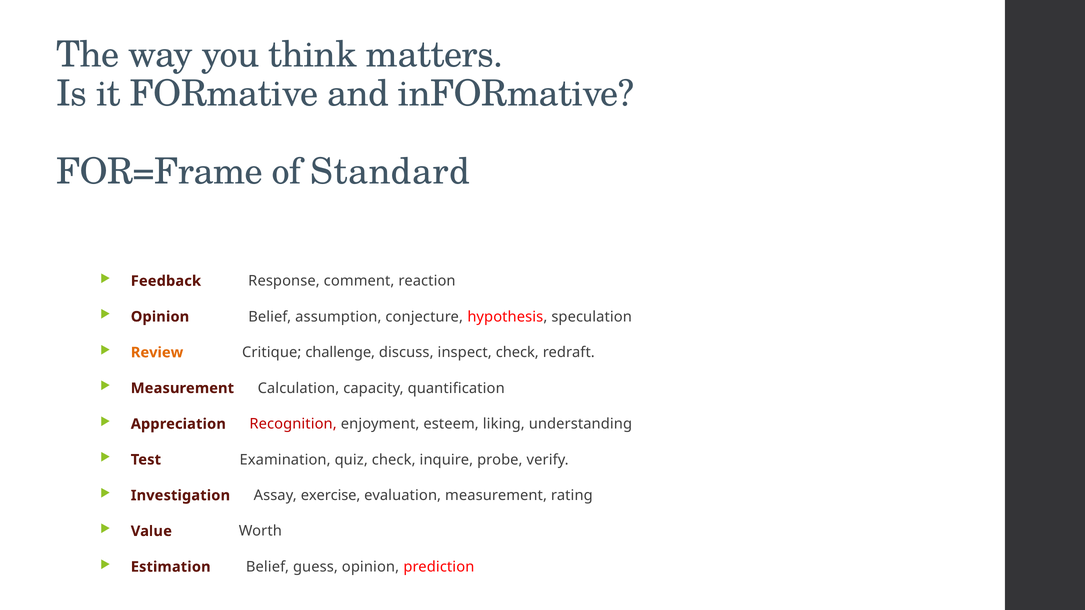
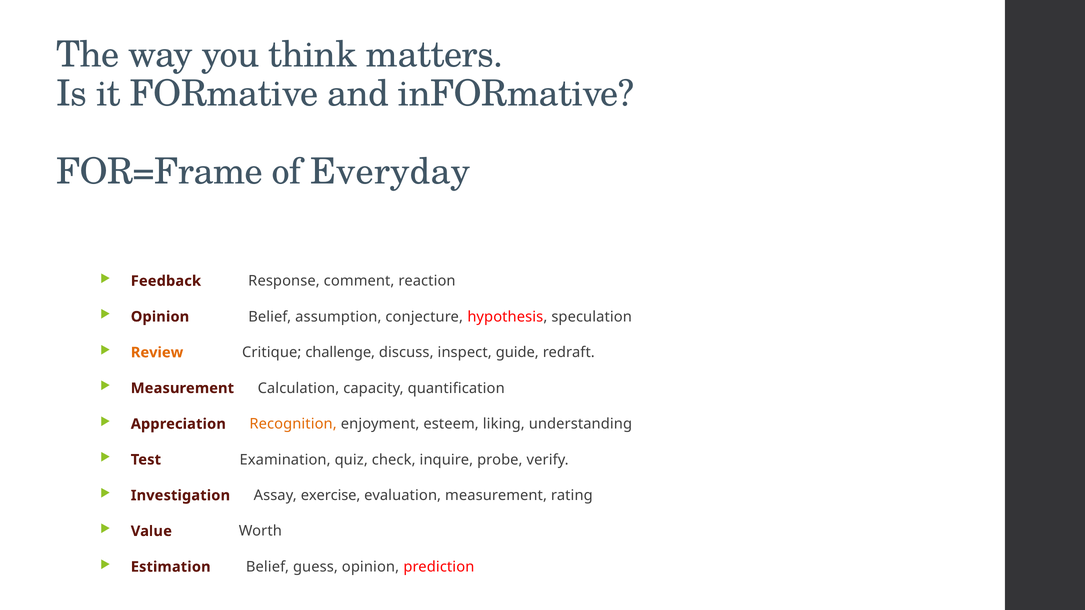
Standard: Standard -> Everyday (390, 172)
inspect check: check -> guide (517, 353)
Recognition colour: red -> orange (293, 424)
